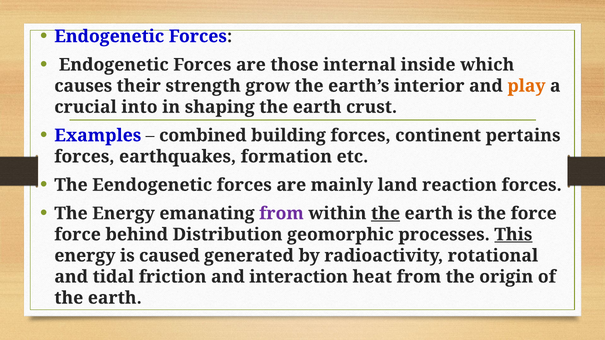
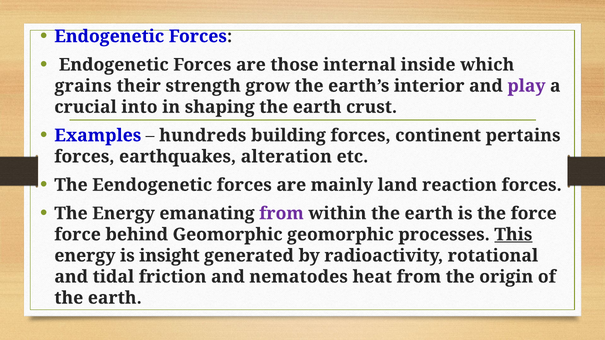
causes: causes -> grains (83, 86)
play colour: orange -> purple (526, 86)
combined: combined -> hundreds (203, 136)
formation: formation -> alteration (286, 157)
the underline: present -> none (386, 214)
behind Distribution: Distribution -> Geomorphic (228, 235)
caused: caused -> insight (169, 256)
interaction: interaction -> nematodes (299, 277)
